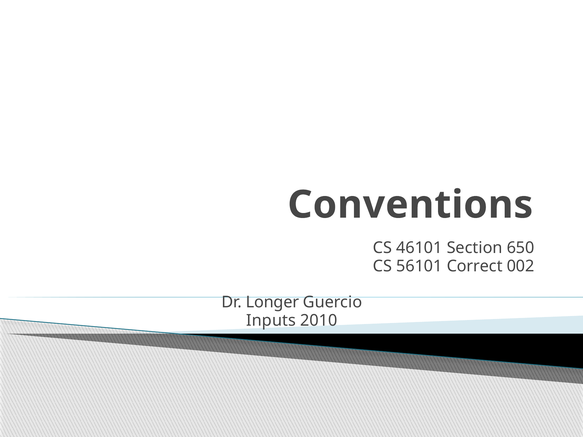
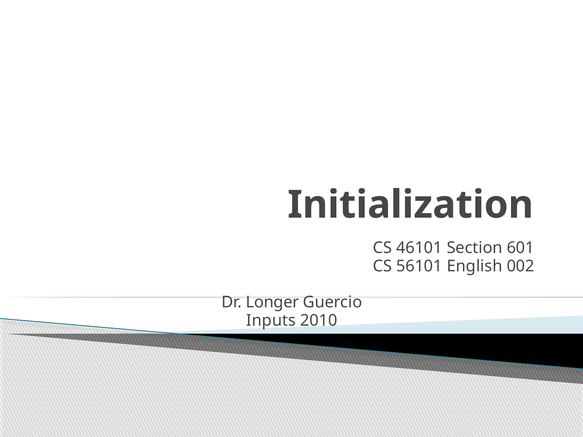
Conventions: Conventions -> Initialization (410, 205)
650: 650 -> 601 (521, 248)
Correct: Correct -> English (475, 266)
